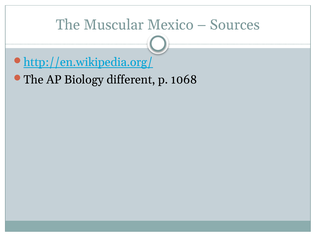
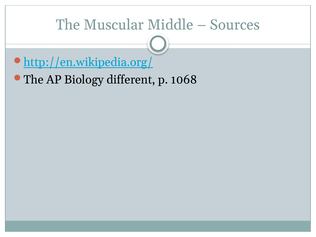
Mexico: Mexico -> Middle (170, 25)
